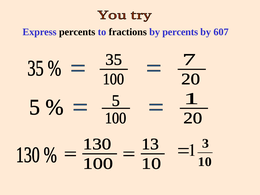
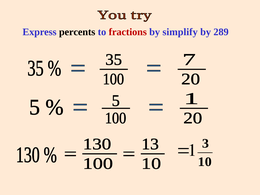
fractions colour: black -> red (128, 32)
by percents: percents -> simplify (180, 32)
607: 607 -> 289 (221, 32)
